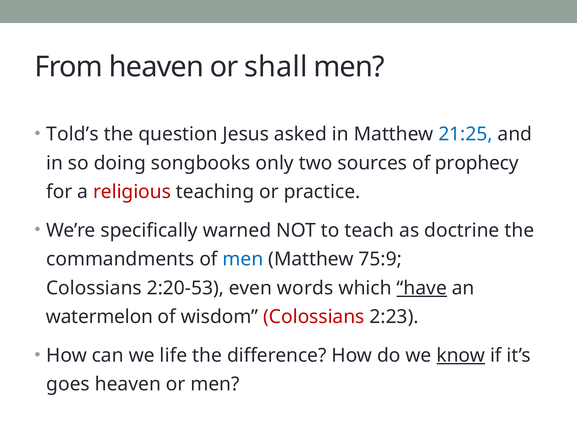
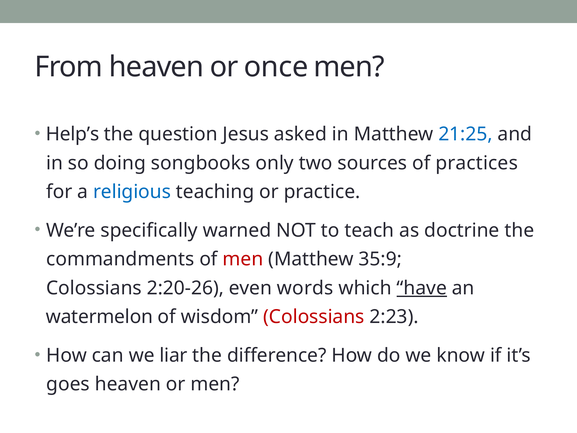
shall: shall -> once (276, 67)
Told’s: Told’s -> Help’s (73, 134)
prophecy: prophecy -> practices (477, 163)
religious colour: red -> blue (132, 192)
men colour: blue -> red (243, 259)
75:9: 75:9 -> 35:9 (380, 259)
2:20-53: 2:20-53 -> 2:20-26 (185, 288)
life: life -> liar (174, 355)
know underline: present -> none (461, 355)
